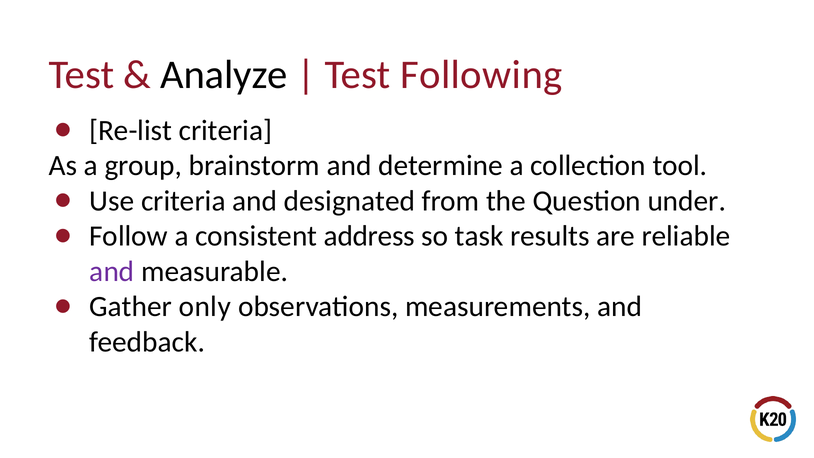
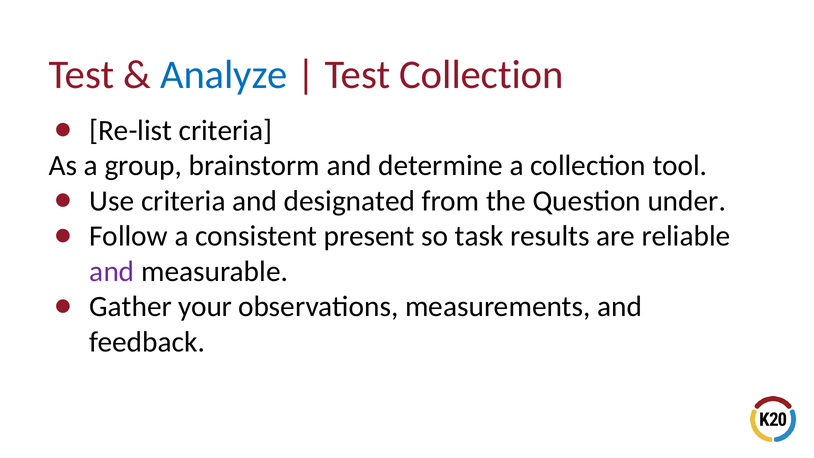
Analyze colour: black -> blue (224, 75)
Test Following: Following -> Collection (481, 75)
address: address -> present (369, 236)
only: only -> your (205, 307)
